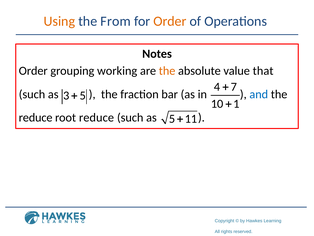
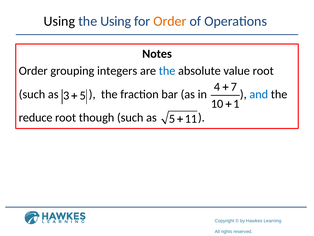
Using colour: orange -> black (59, 21)
the From: From -> Using (116, 21)
working: working -> integers (117, 71)
the colour: orange -> blue (167, 71)
value that: that -> root (263, 71)
root reduce: reduce -> though (97, 117)
